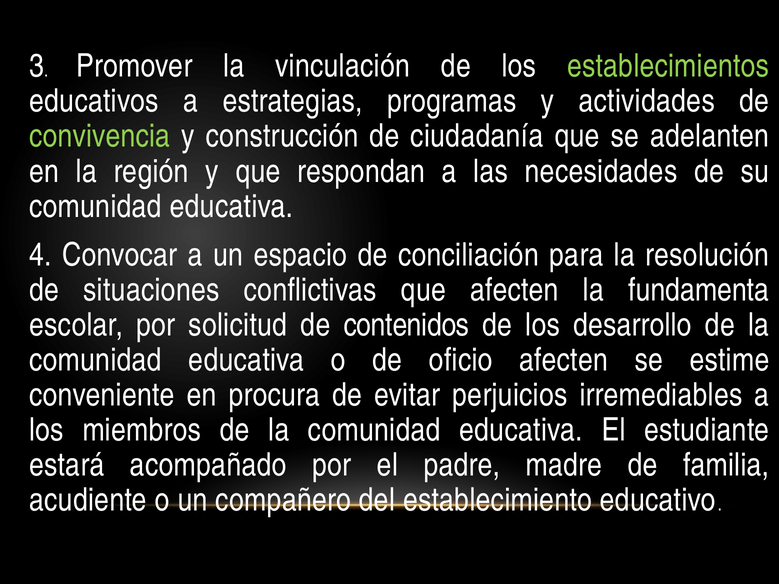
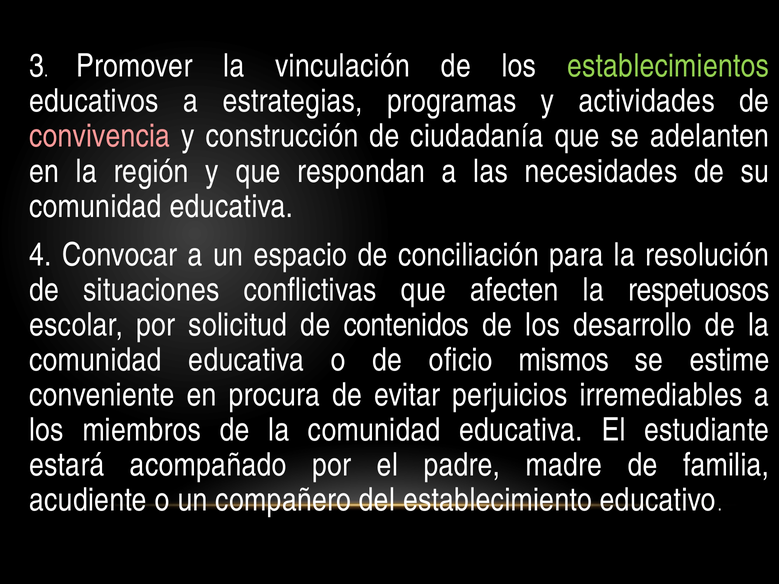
convivencia colour: light green -> pink (100, 136)
fundamenta: fundamenta -> respetuosos (699, 290)
oficio afecten: afecten -> mismos (564, 360)
